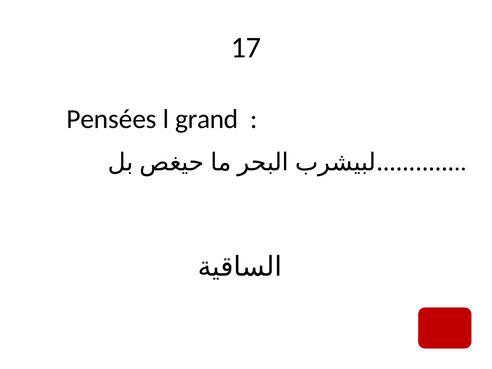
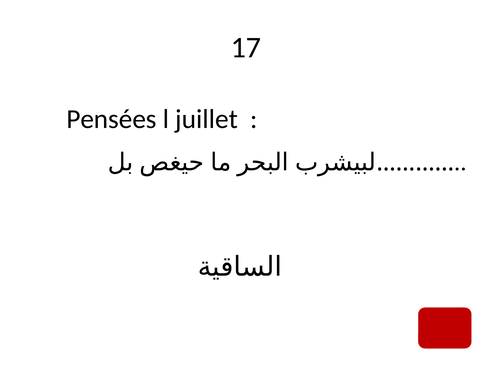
grand: grand -> juillet (207, 119)
